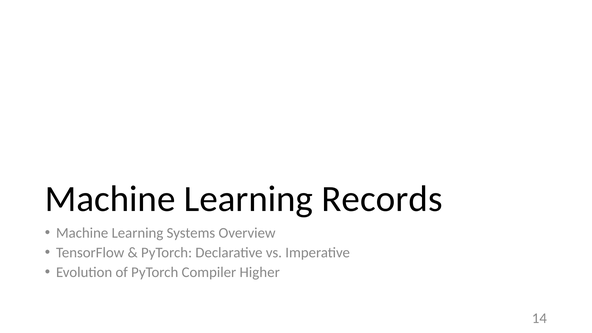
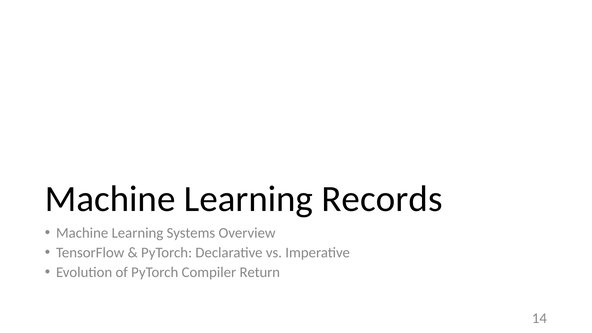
Higher: Higher -> Return (260, 272)
